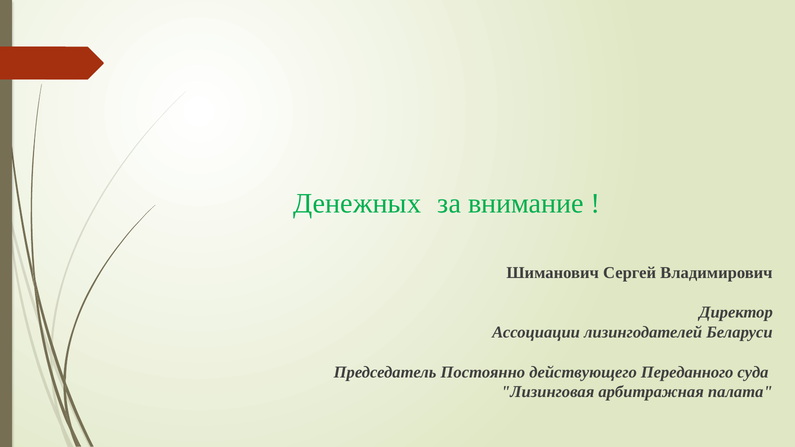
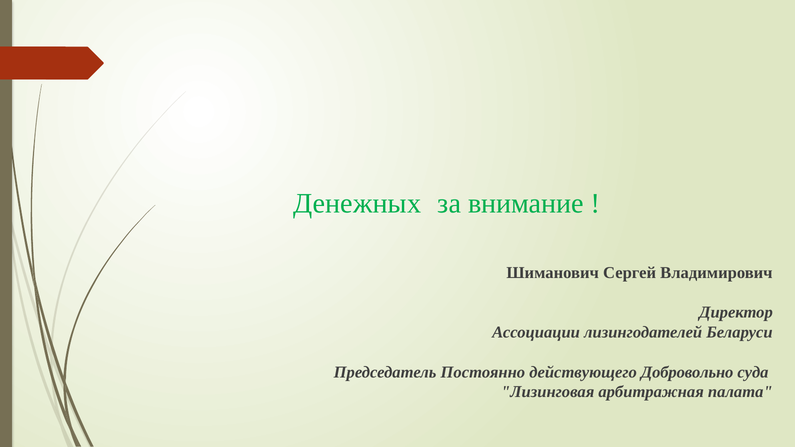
Переданного: Переданного -> Добровольно (687, 372)
